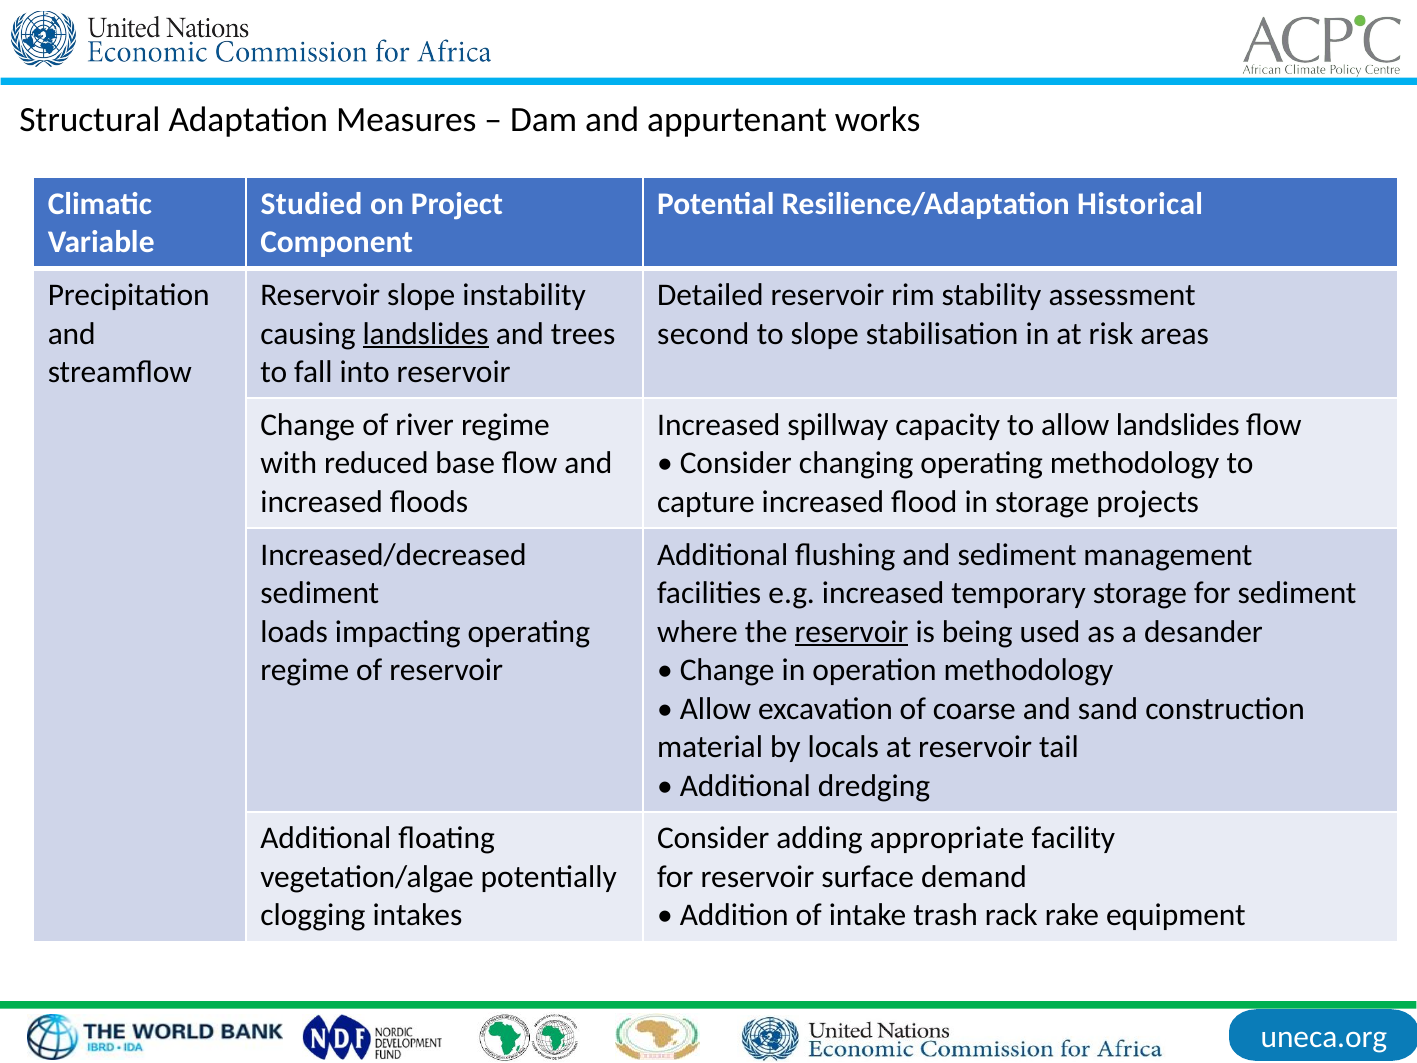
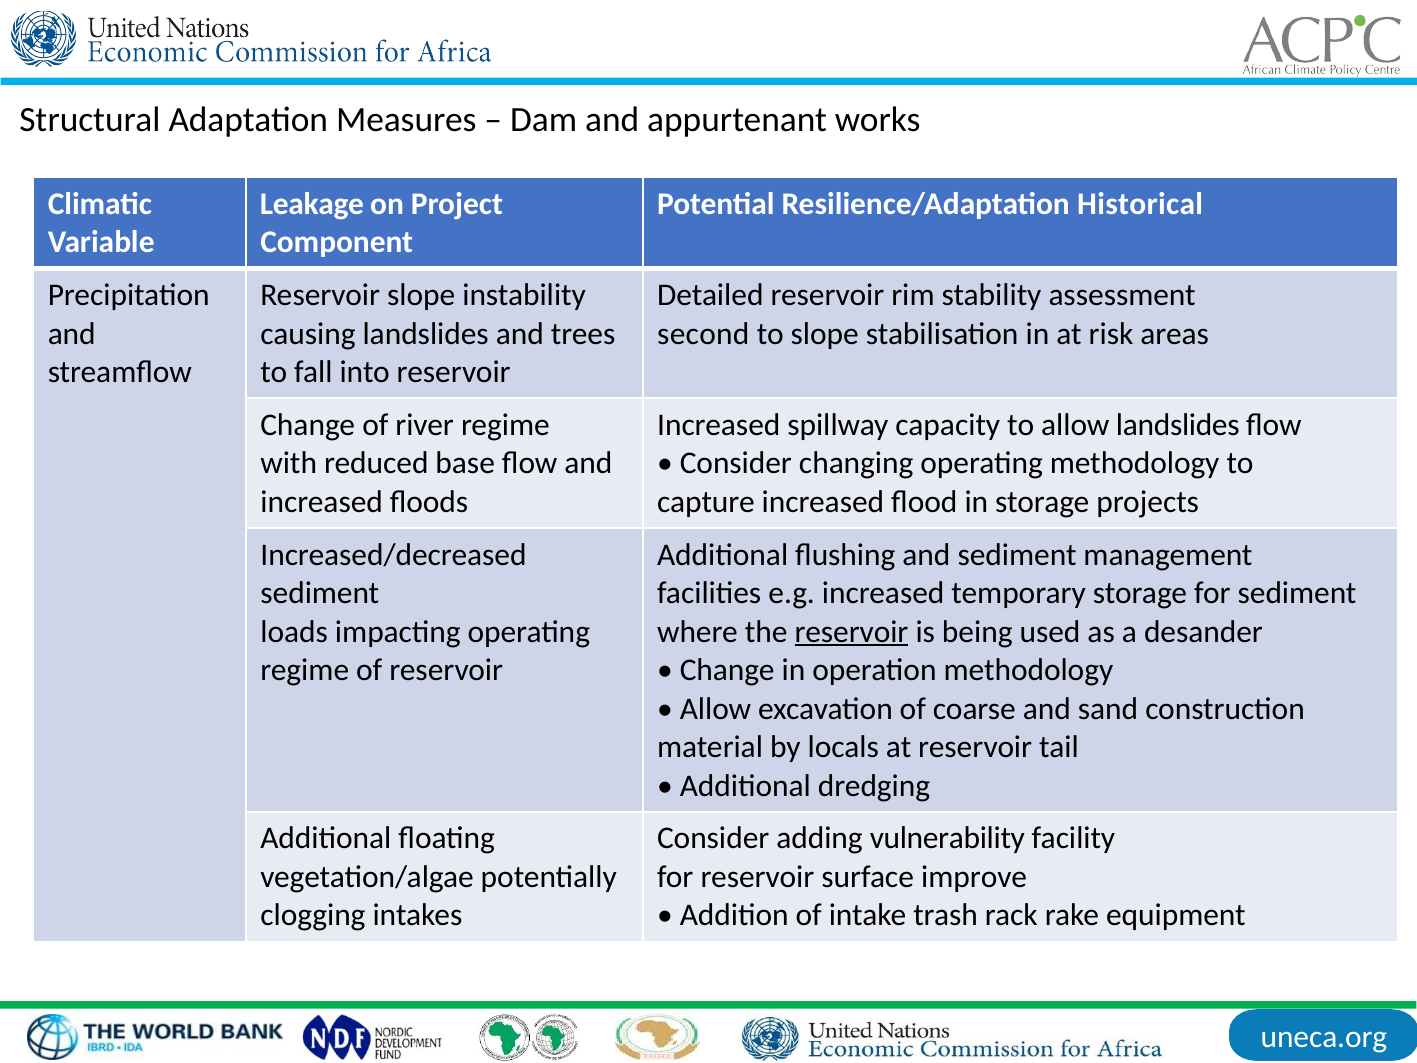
Studied: Studied -> Leakage (312, 204)
landslides underline: present -> none (426, 334)
appropriate: appropriate -> vulnerability (947, 838)
demand: demand -> improve (974, 877)
